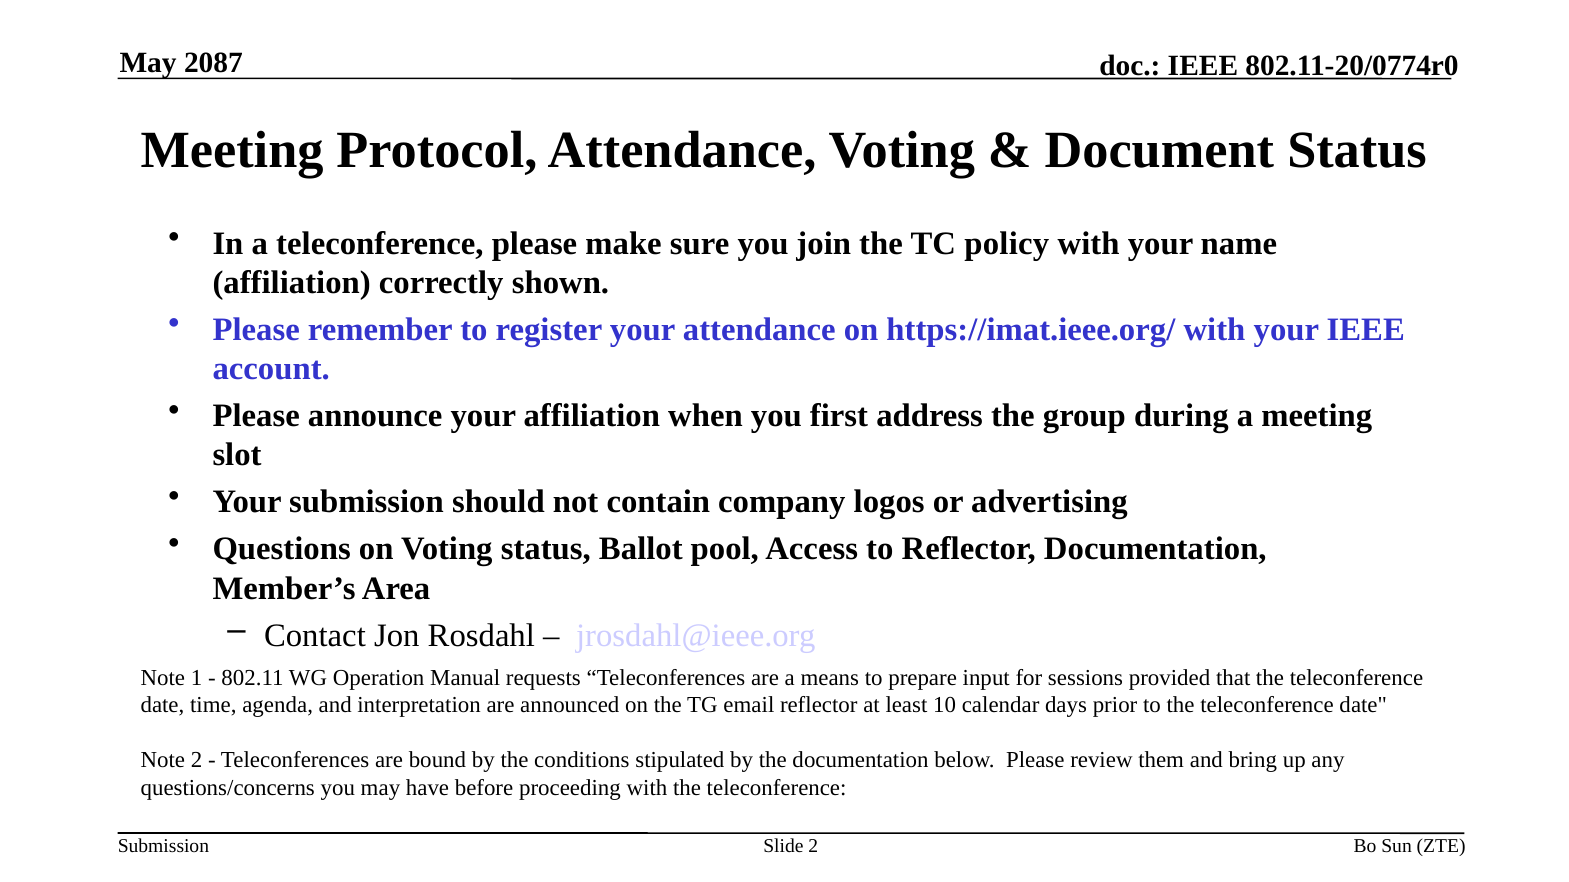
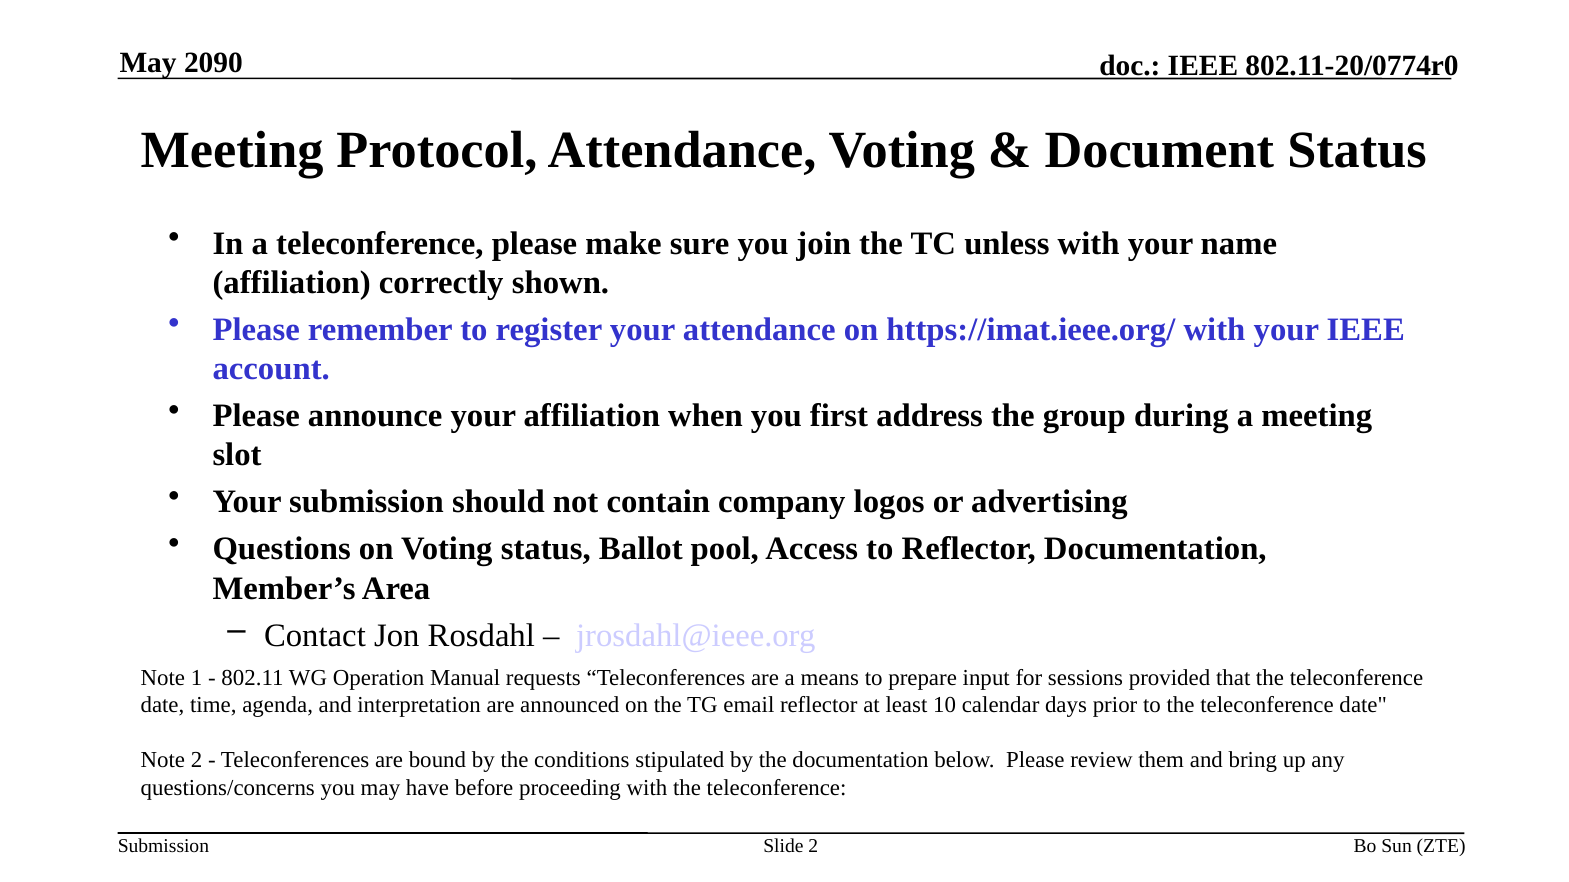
2087: 2087 -> 2090 (213, 62)
policy: policy -> unless (1007, 243)
